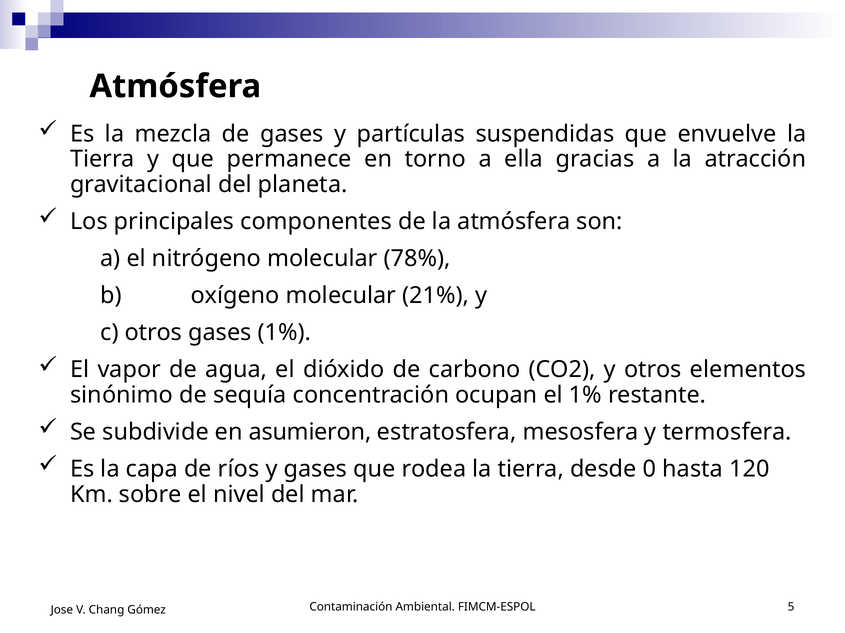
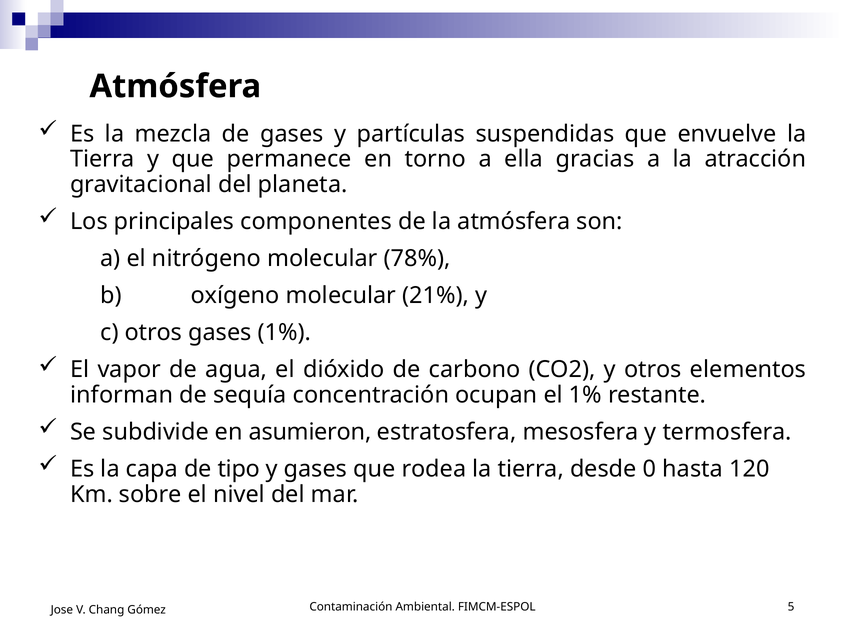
sinónimo: sinónimo -> informan (122, 395)
ríos: ríos -> tipo (239, 470)
